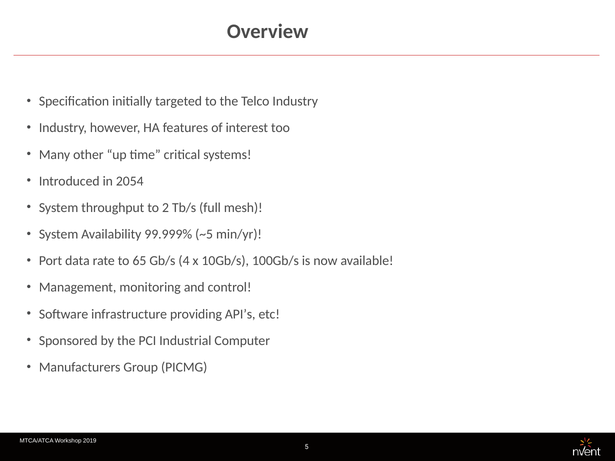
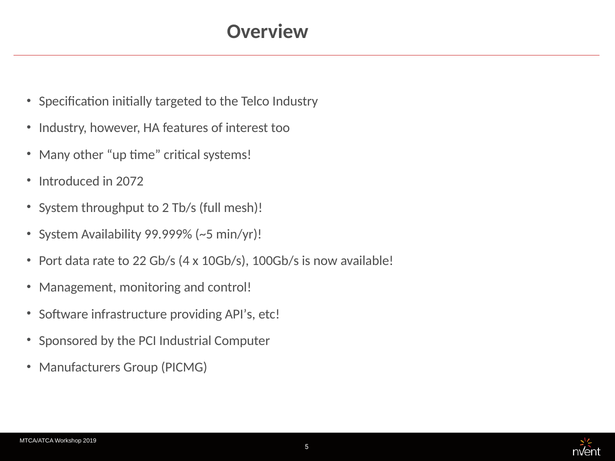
2054: 2054 -> 2072 (130, 181)
65: 65 -> 22 (139, 261)
